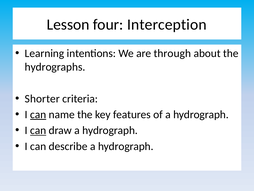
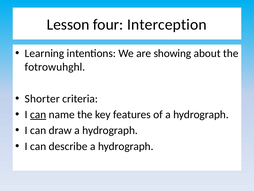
through: through -> showing (172, 53)
hydrographs: hydrographs -> fotrowuhghl (55, 67)
can underline: present -> none (38, 130)
